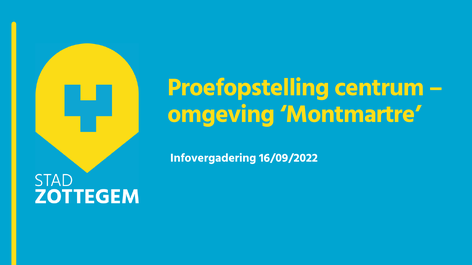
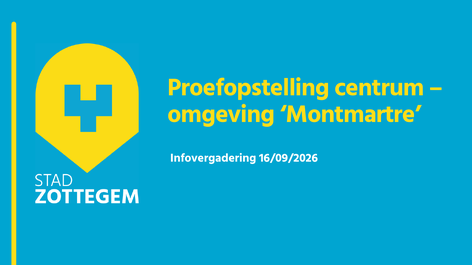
16/09/2022: 16/09/2022 -> 16/09/2026 (289, 158)
